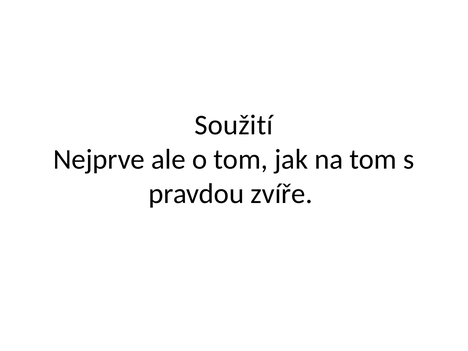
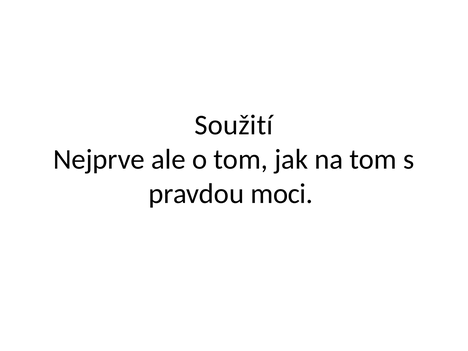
zvíře: zvíře -> moci (282, 194)
